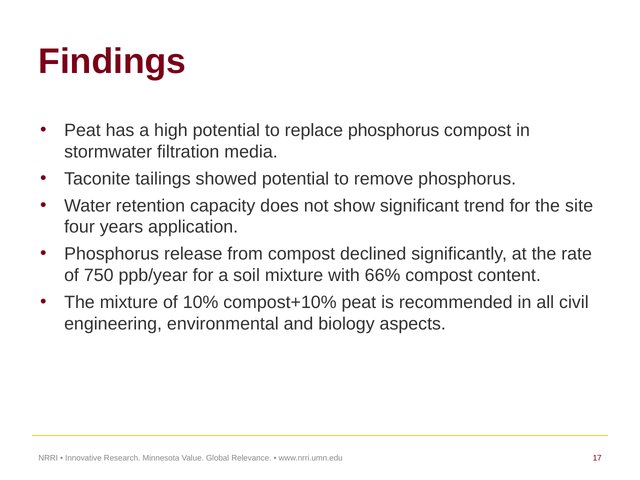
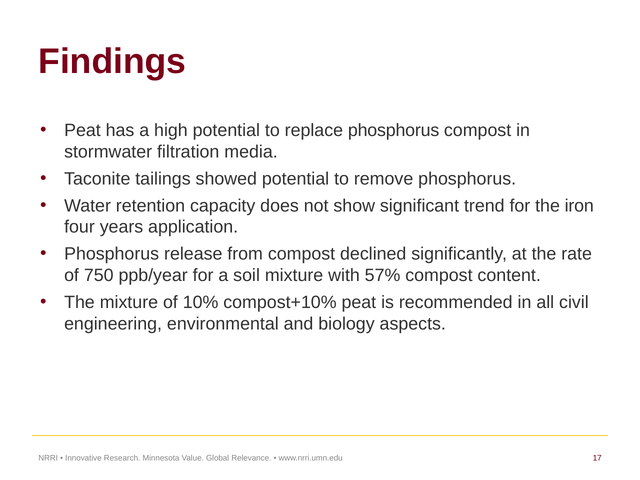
site: site -> iron (579, 206)
66%: 66% -> 57% (383, 275)
